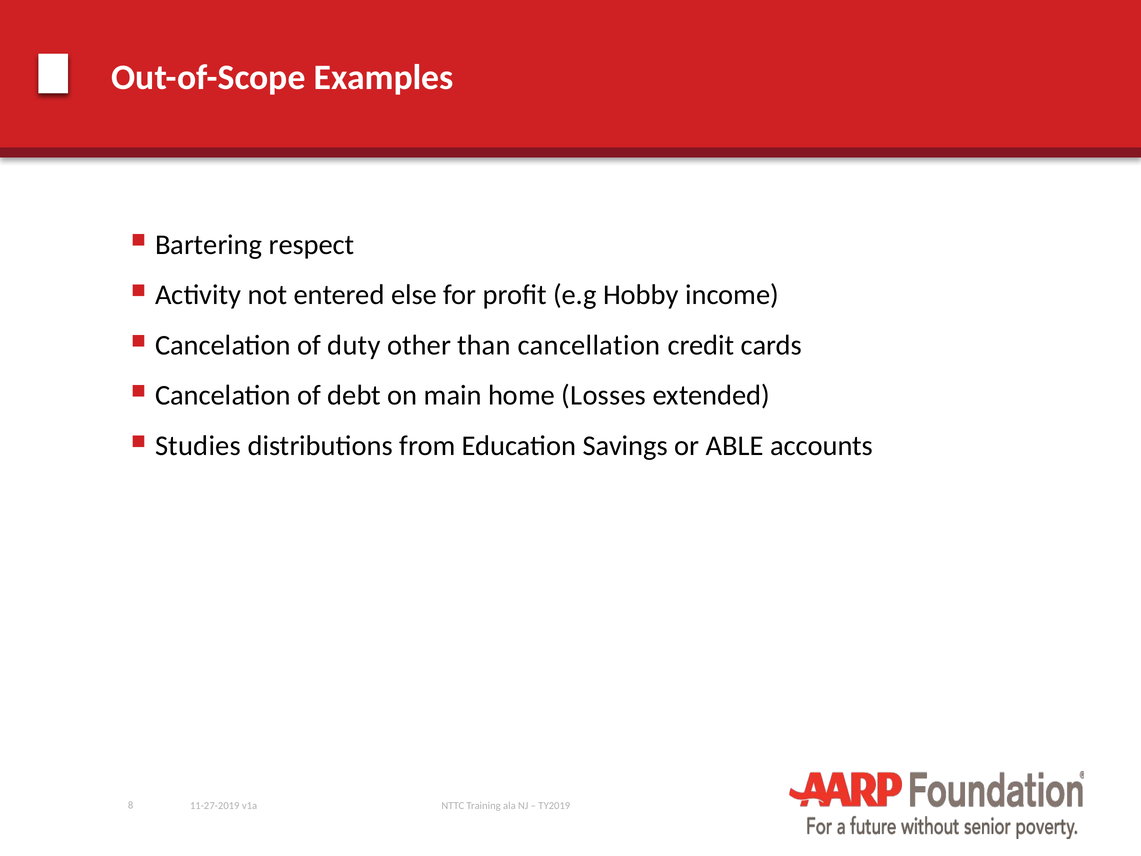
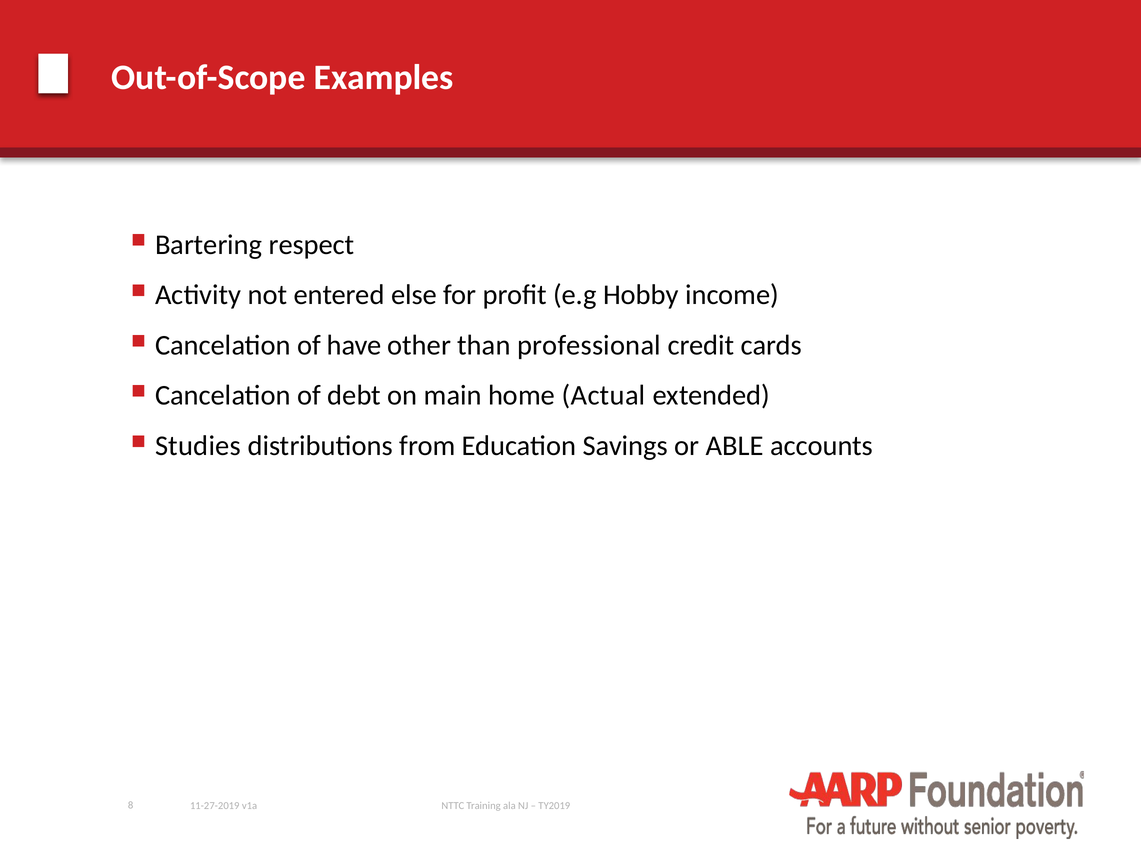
duty: duty -> have (354, 345)
cancellation: cancellation -> professional (589, 345)
Losses: Losses -> Actual (604, 395)
